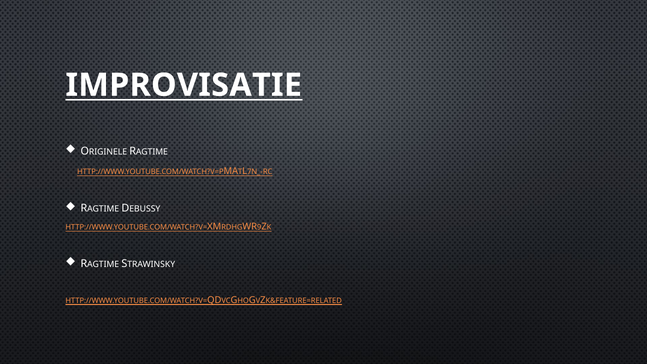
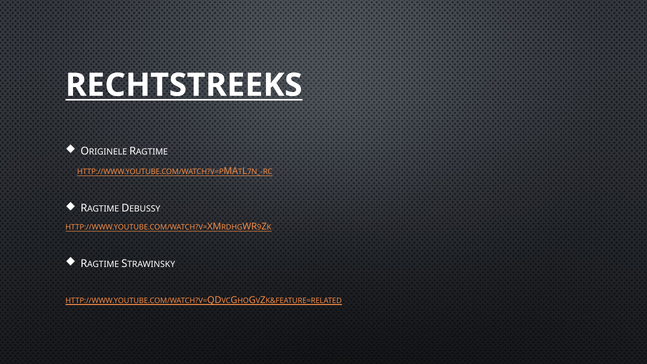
IMPROVISATIE: IMPROVISATIE -> RECHTSTREEKS (184, 85)
